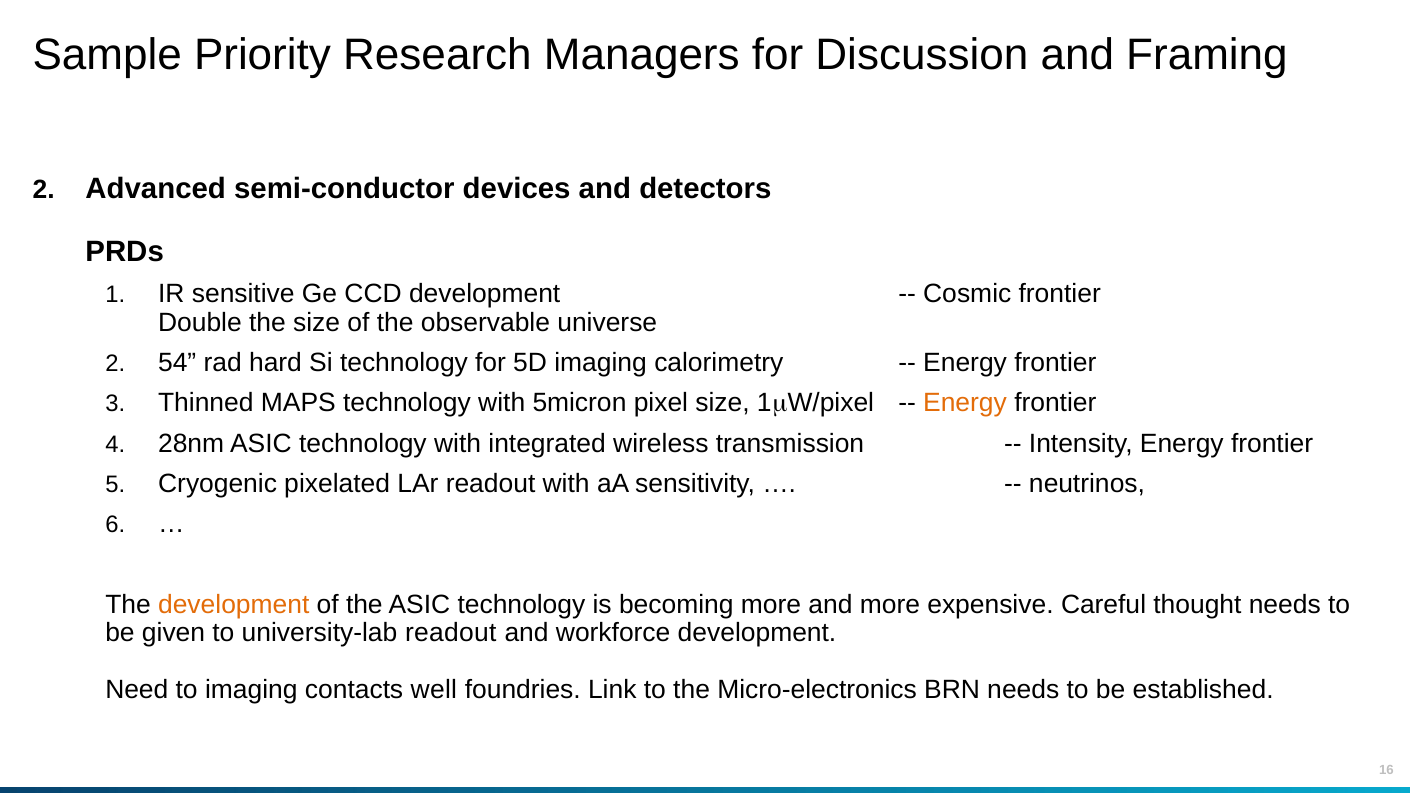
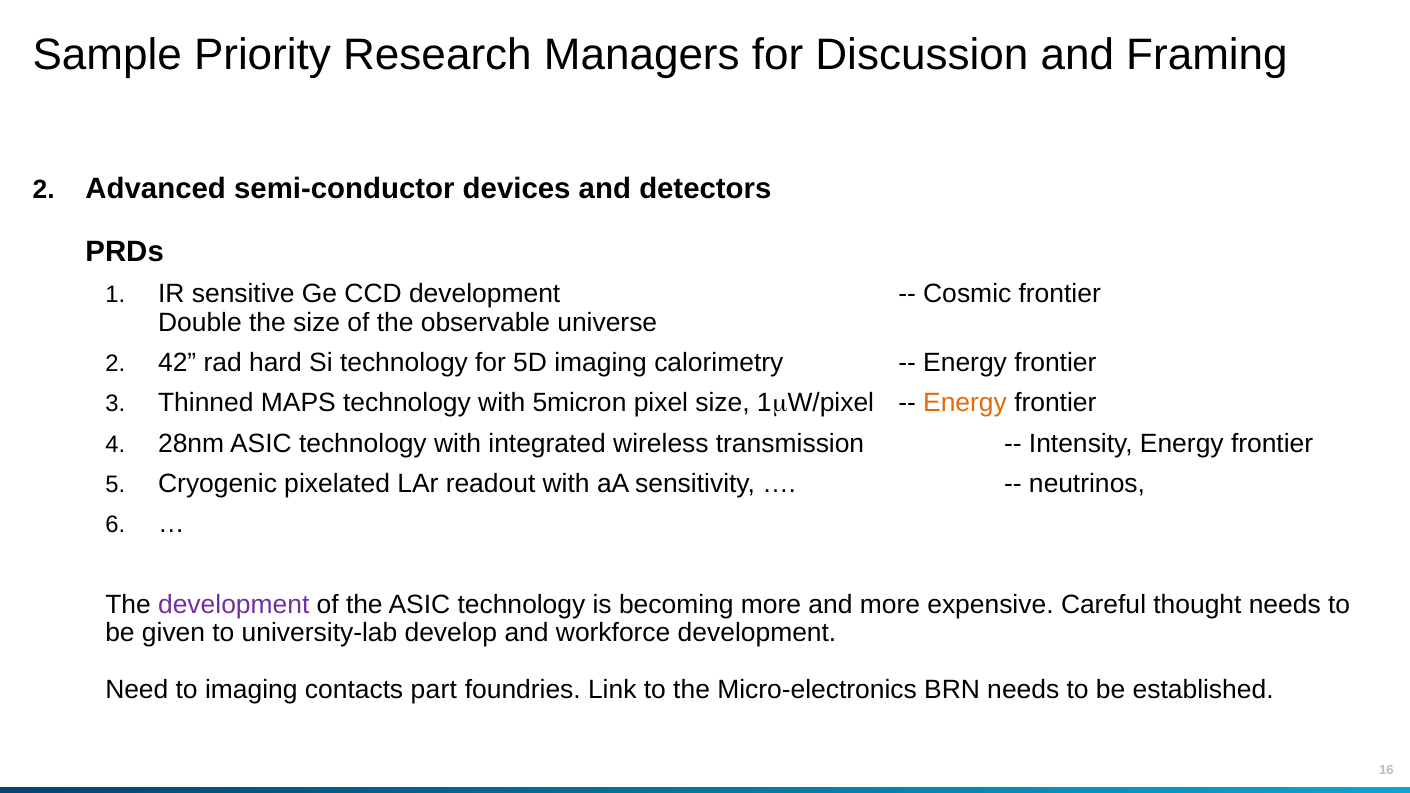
54: 54 -> 42 (177, 363)
development colour: orange -> purple (234, 605)
university-lab readout: readout -> develop (451, 633)
well: well -> part (434, 690)
